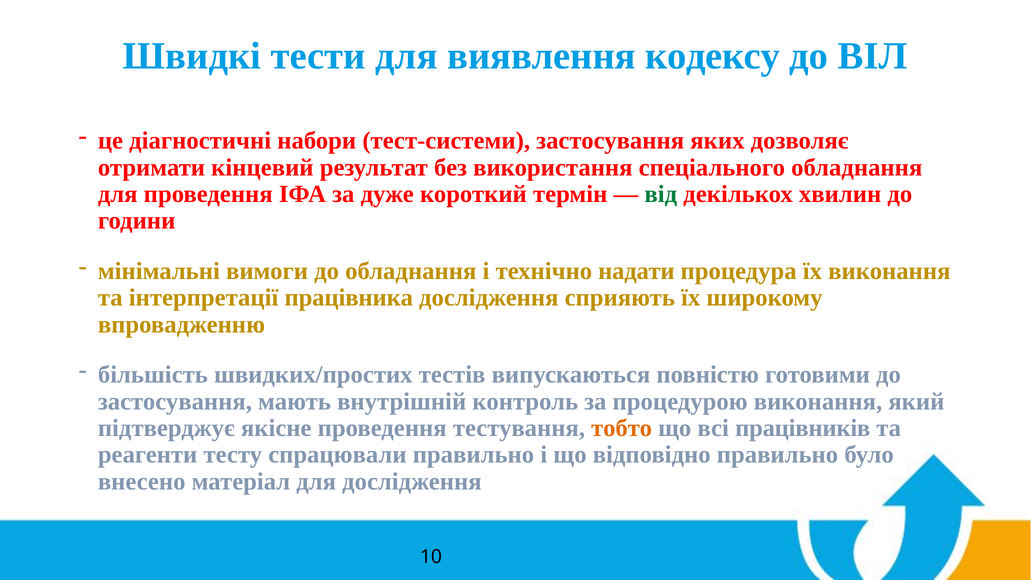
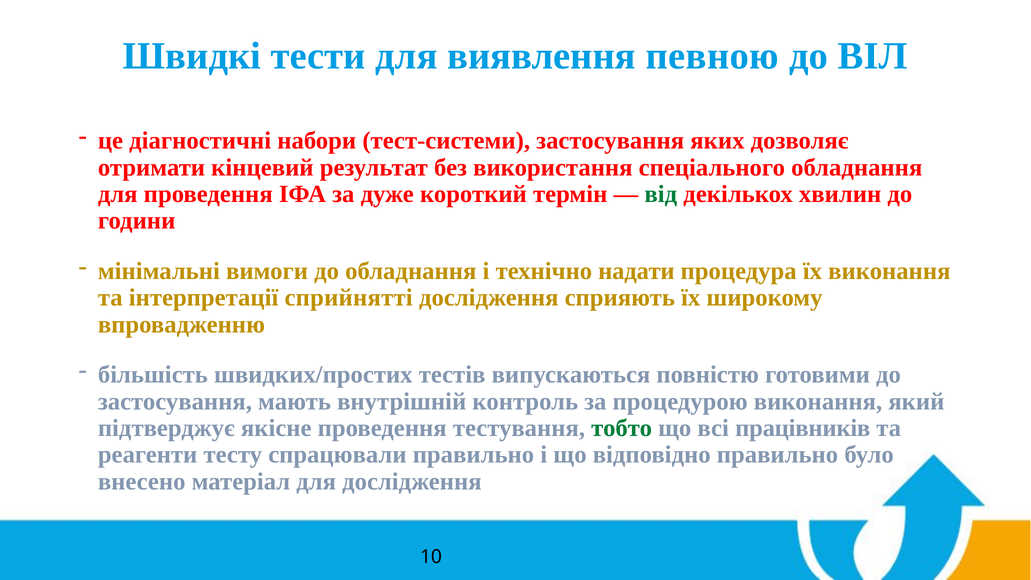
кодексу: кодексу -> певною (712, 56)
працівника: працівника -> сприйнятті (349, 298)
тобто colour: orange -> green (622, 428)
